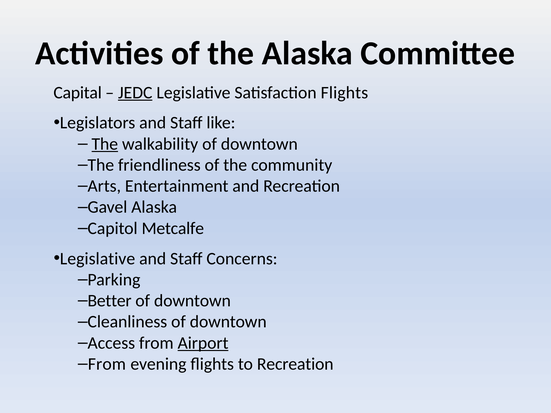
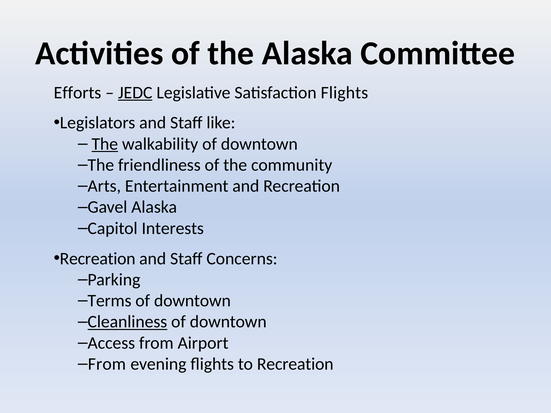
Capital: Capital -> Efforts (78, 93)
Metcalfe: Metcalfe -> Interests (173, 228)
Legislative: Legislative -> Recreation (98, 259)
Better: Better -> Terms (110, 301)
Cleanliness underline: none -> present (127, 322)
Airport underline: present -> none (203, 343)
